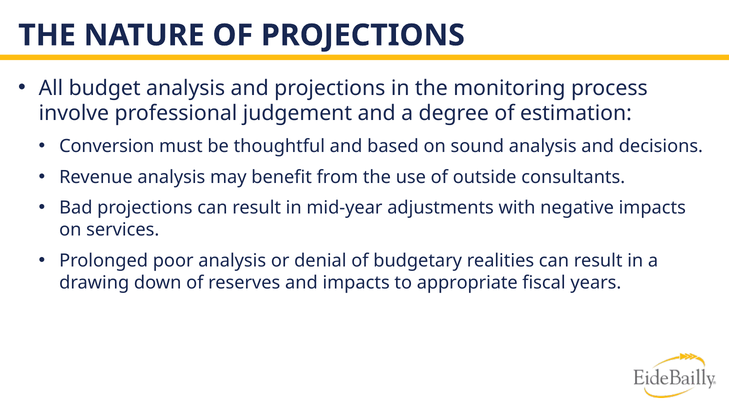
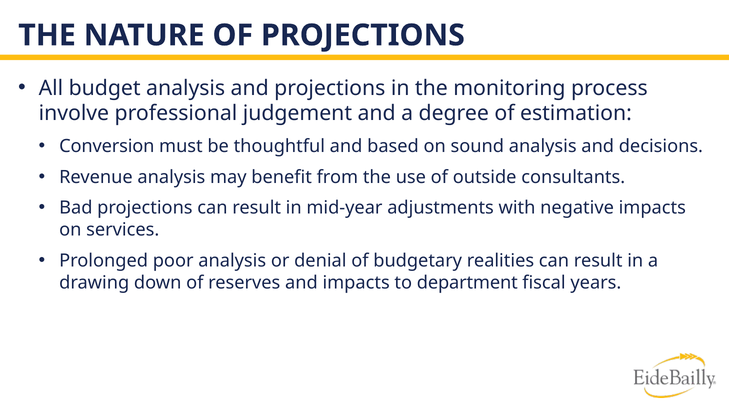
appropriate: appropriate -> department (467, 283)
